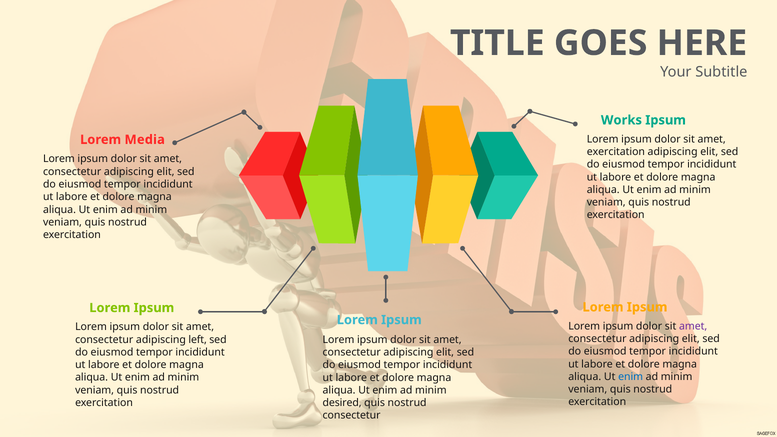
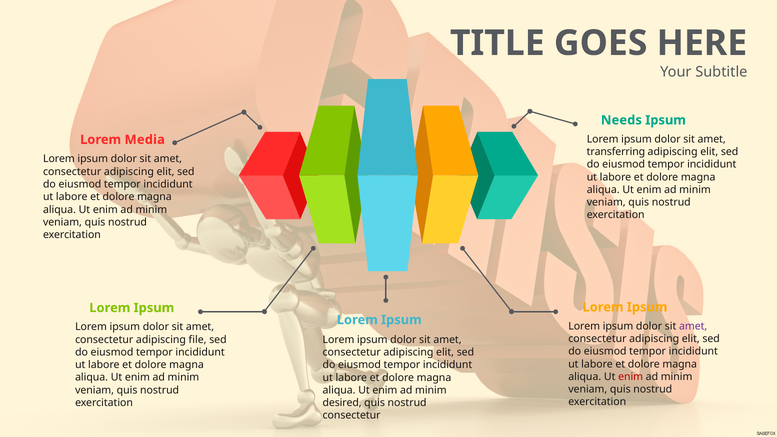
Works: Works -> Needs (621, 120)
exercitation: exercitation -> transferring (616, 152)
left: left -> file (198, 340)
enim colour: blue -> red (631, 377)
